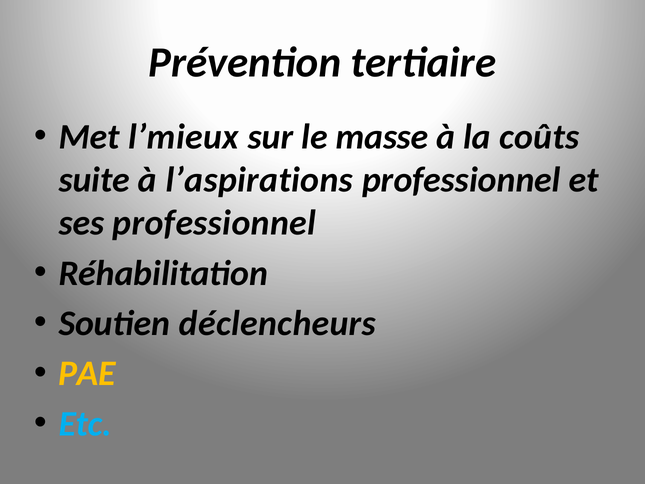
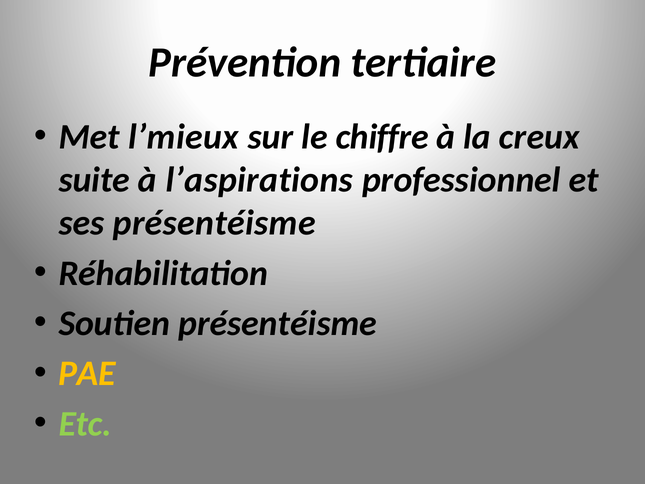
masse: masse -> chiffre (382, 137)
coûts: coûts -> creux (539, 137)
ses professionnel: professionnel -> présentéisme (214, 223)
Soutien déclencheurs: déclencheurs -> présentéisme (278, 323)
Etc colour: light blue -> light green (85, 424)
